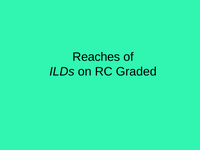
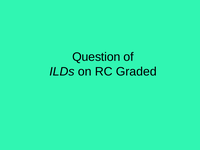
Reaches: Reaches -> Question (96, 57)
